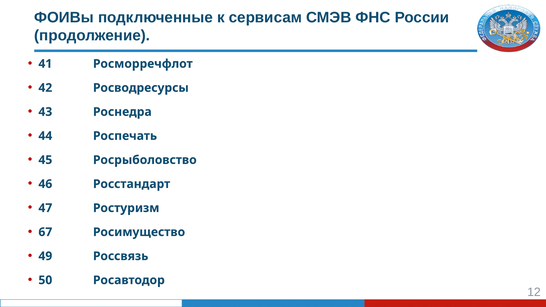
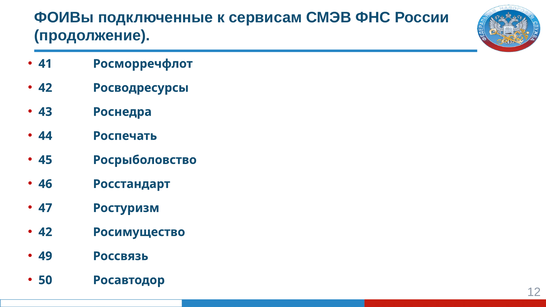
67: 67 -> 42 (45, 232)
